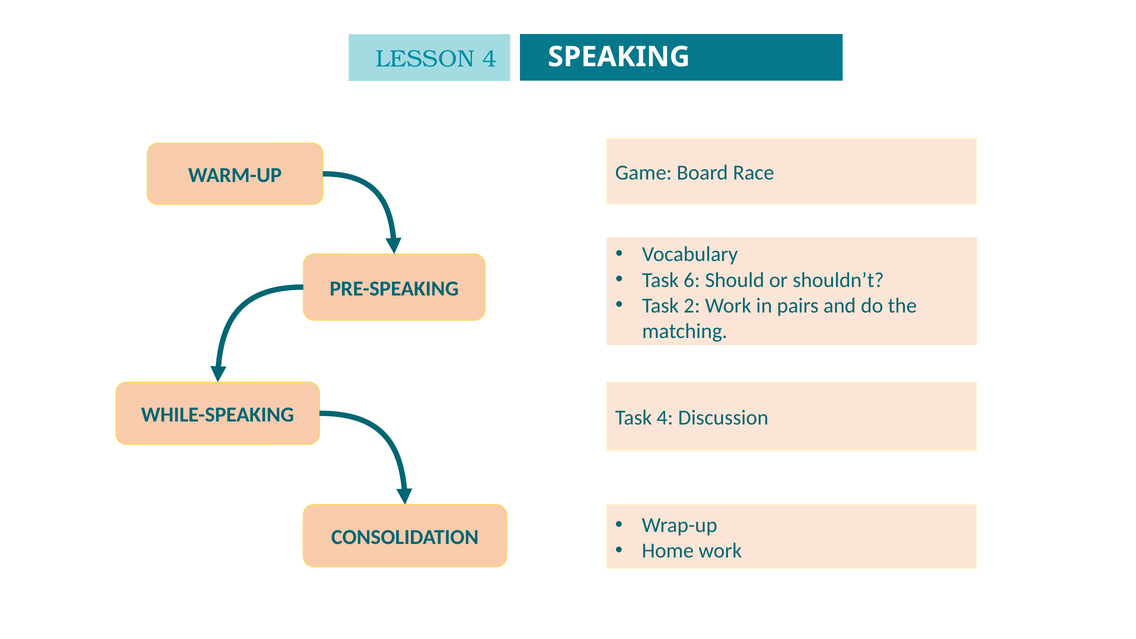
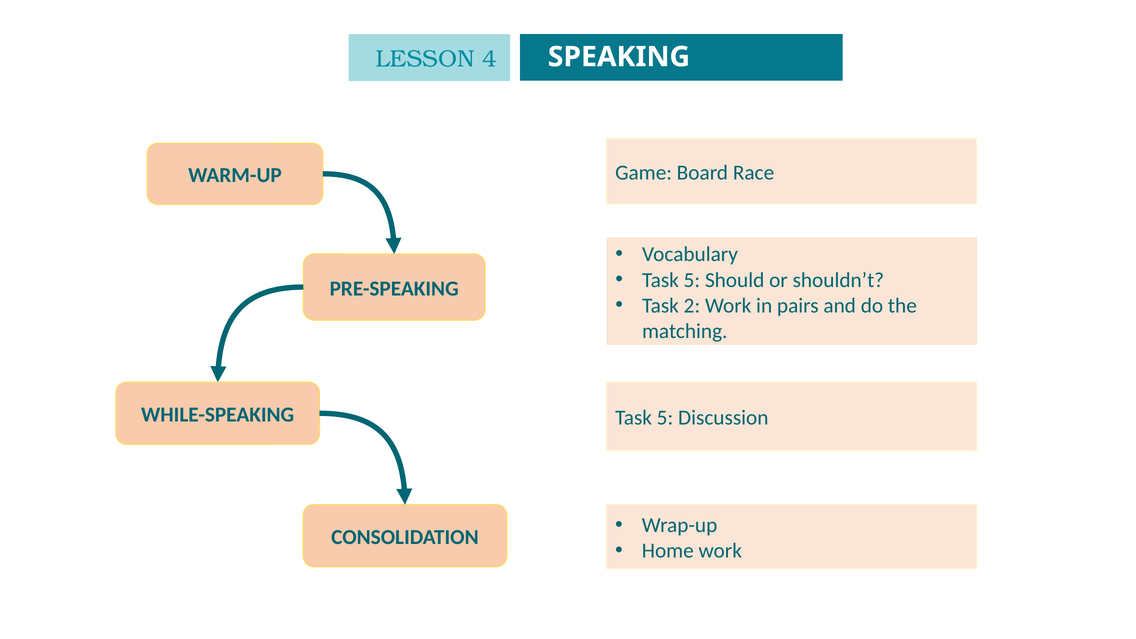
6: 6 -> 5 (692, 280)
4: 4 -> 5 (665, 418)
